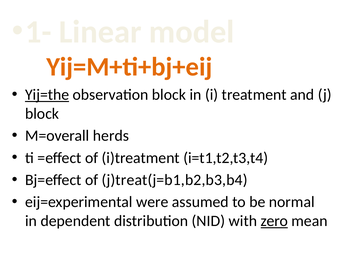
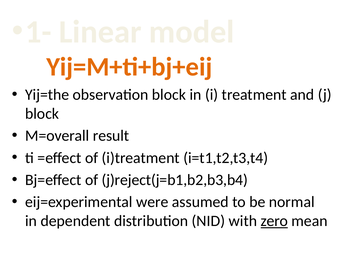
Yij=the underline: present -> none (47, 95)
herds: herds -> result (111, 135)
j)treat(j=b1,b2,b3,b4: j)treat(j=b1,b2,b3,b4 -> j)reject(j=b1,b2,b3,b4 (175, 180)
